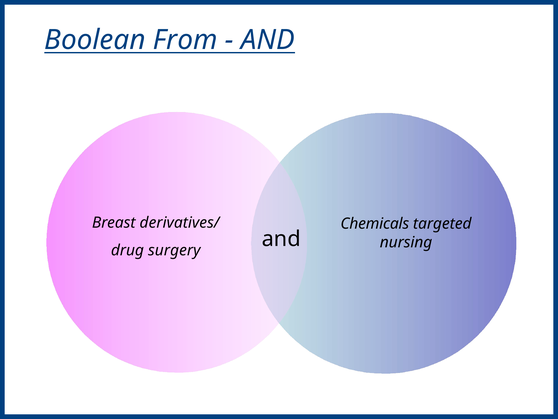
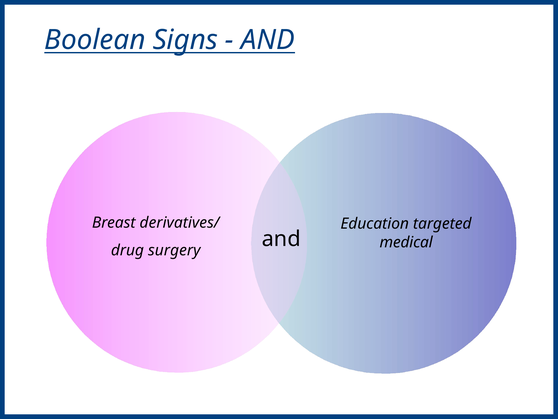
From: From -> Signs (185, 40)
Chemicals: Chemicals -> Education (375, 223)
nursing: nursing -> medical (406, 242)
